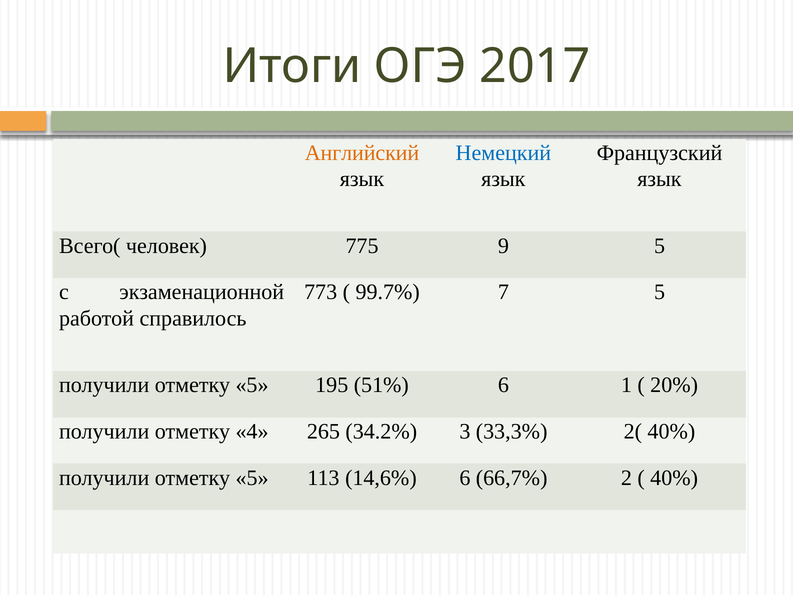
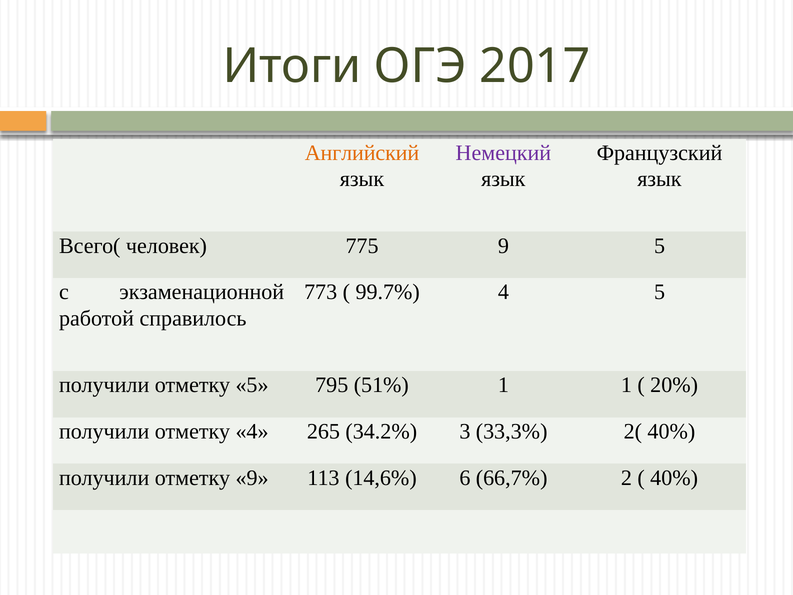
Немецкий colour: blue -> purple (503, 153)
99.7% 7: 7 -> 4 (503, 292)
195: 195 -> 795 (332, 385)
51% 6: 6 -> 1 (503, 385)
5: 5 -> 9 (252, 478)
